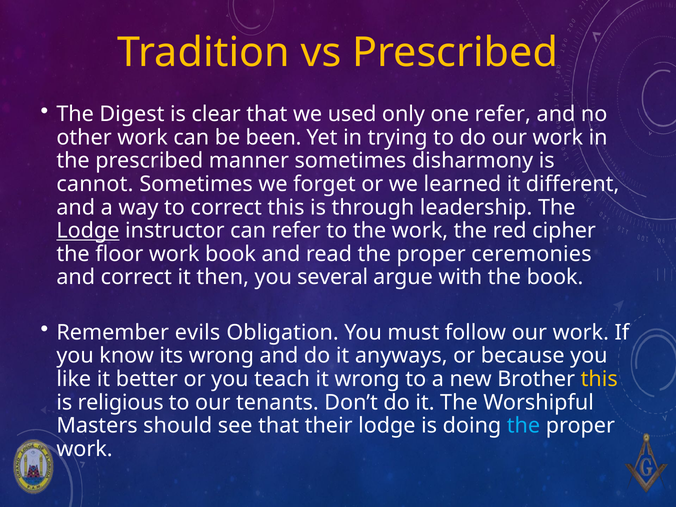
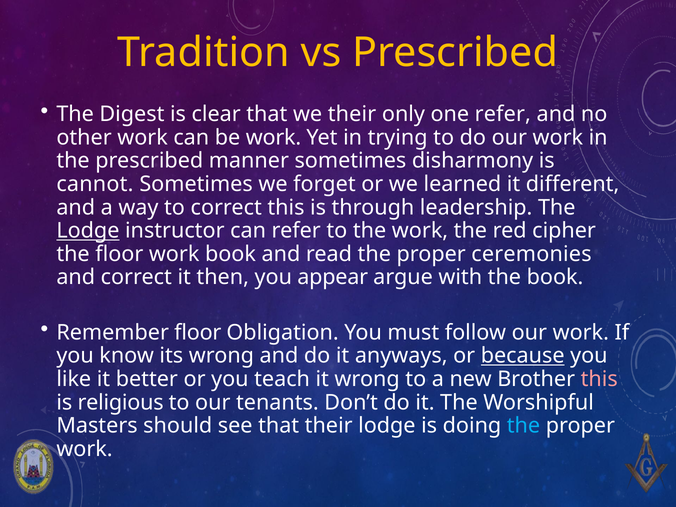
we used: used -> their (352, 114)
be been: been -> work (274, 137)
several: several -> appear (333, 277)
Remember evils: evils -> floor (198, 333)
because underline: none -> present (523, 356)
this colour: yellow -> pink (599, 379)
